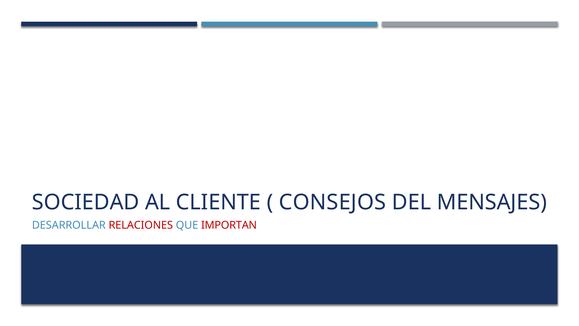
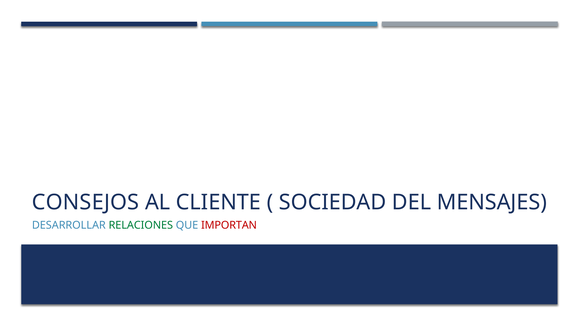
SOCIEDAD: SOCIEDAD -> CONSEJOS (86, 202)
CONSEJOS: CONSEJOS -> SOCIEDAD (333, 202)
RELACIONES colour: red -> green (141, 225)
